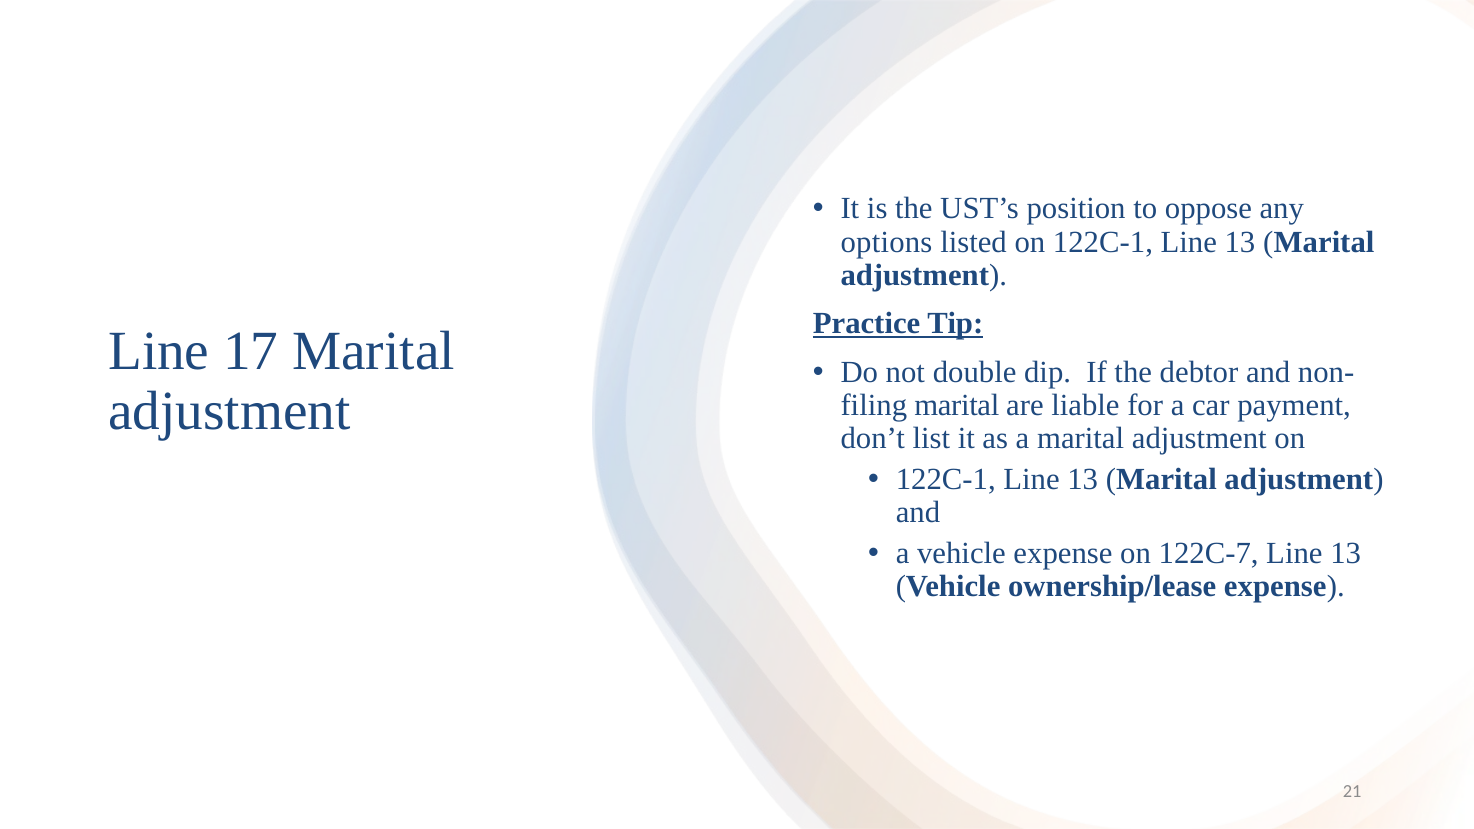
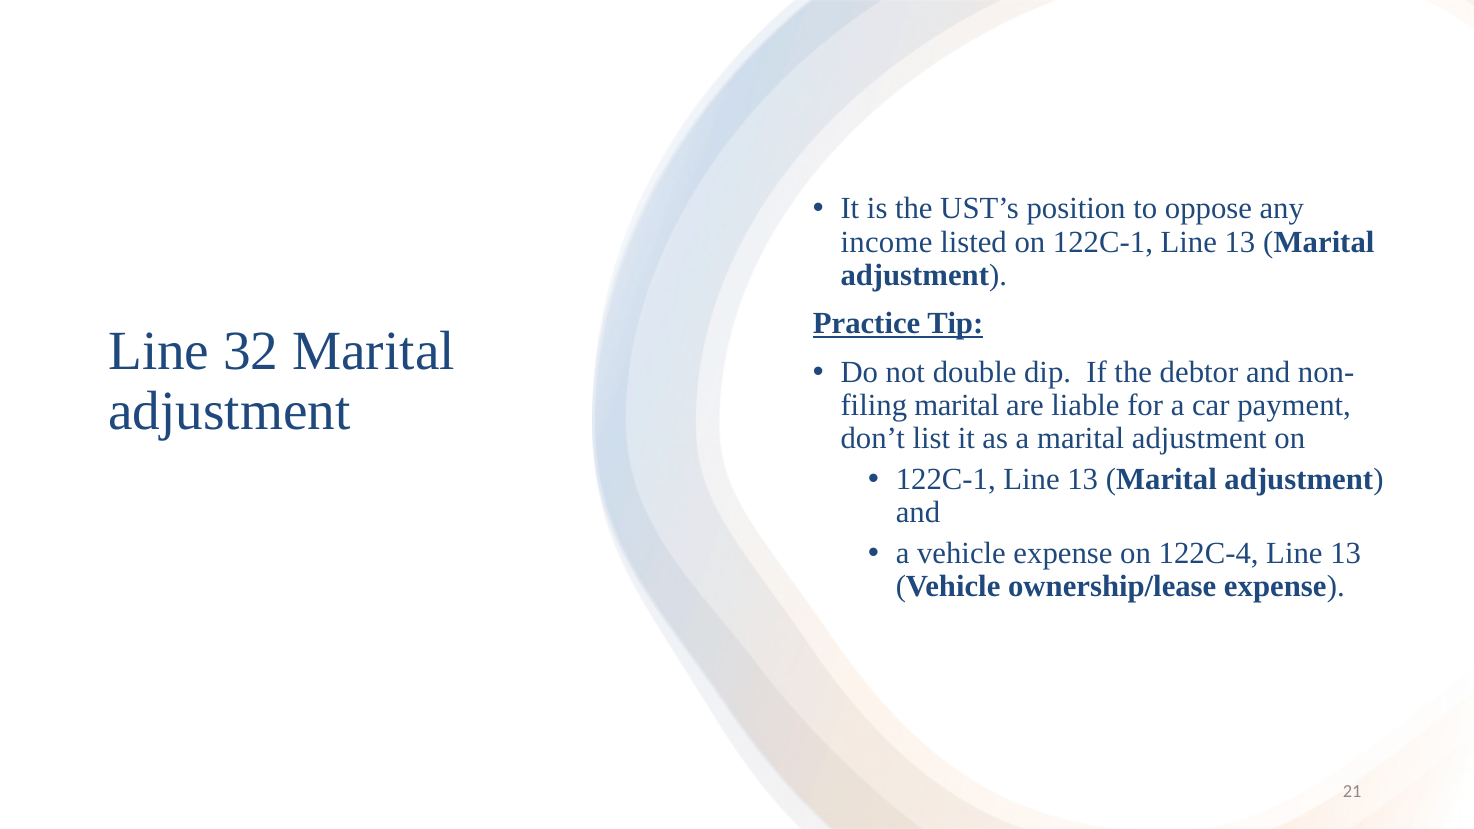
options: options -> income (886, 242)
17: 17 -> 32 (251, 351)
122C-7: 122C-7 -> 122C-4 (1209, 554)
